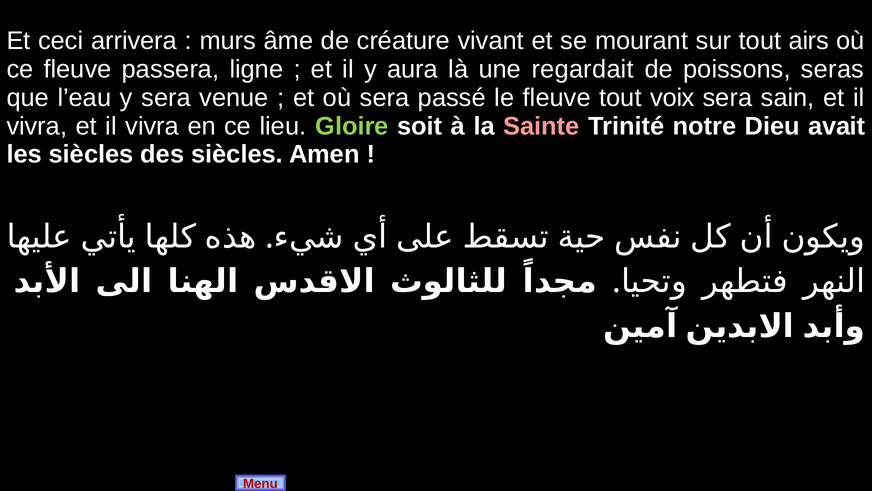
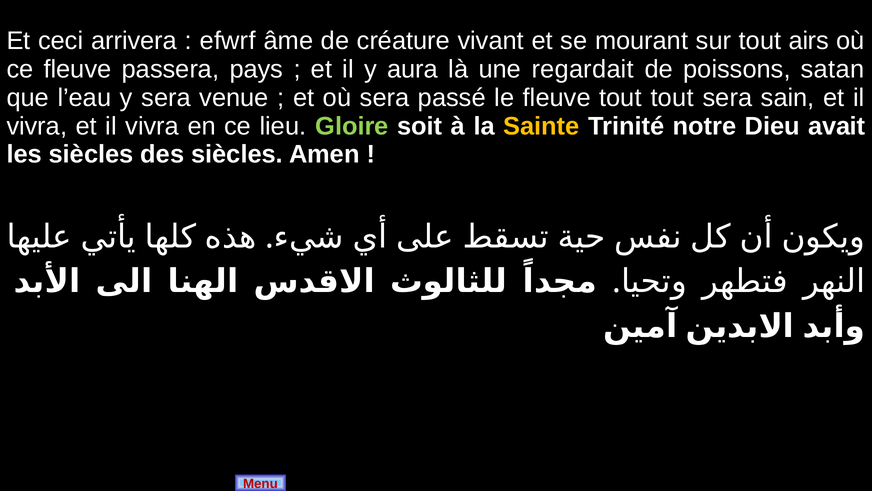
murs: murs -> efwrf (228, 41)
ligne: ligne -> pays (256, 69)
seras: seras -> satan (833, 69)
tout voix: voix -> tout (672, 98)
Sainte colour: pink -> yellow (541, 126)
